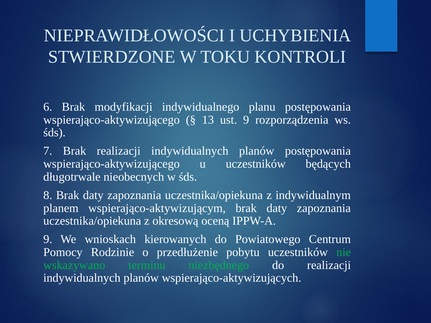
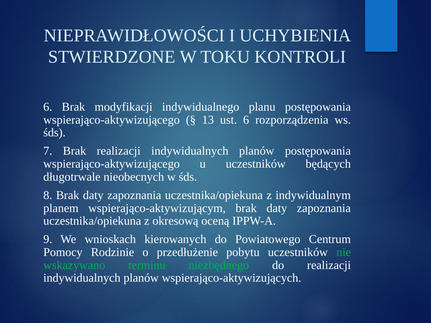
ust 9: 9 -> 6 (246, 120)
